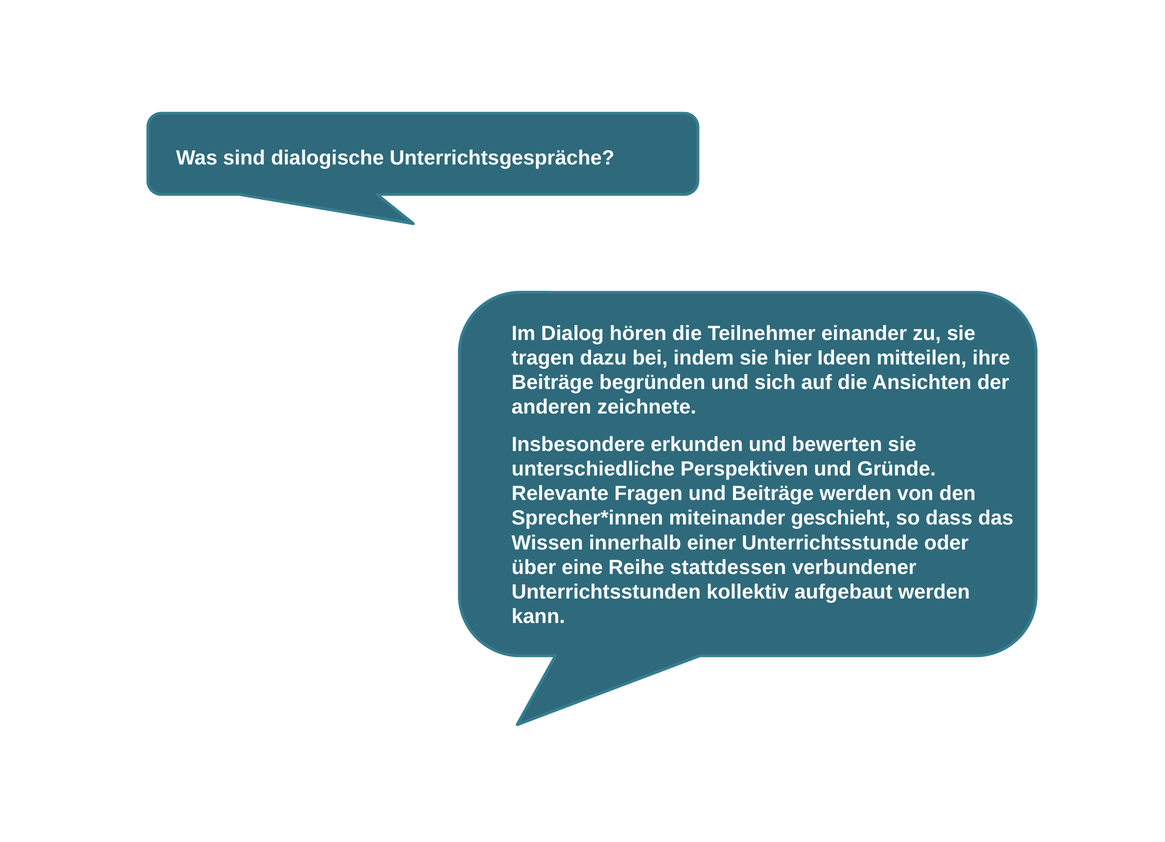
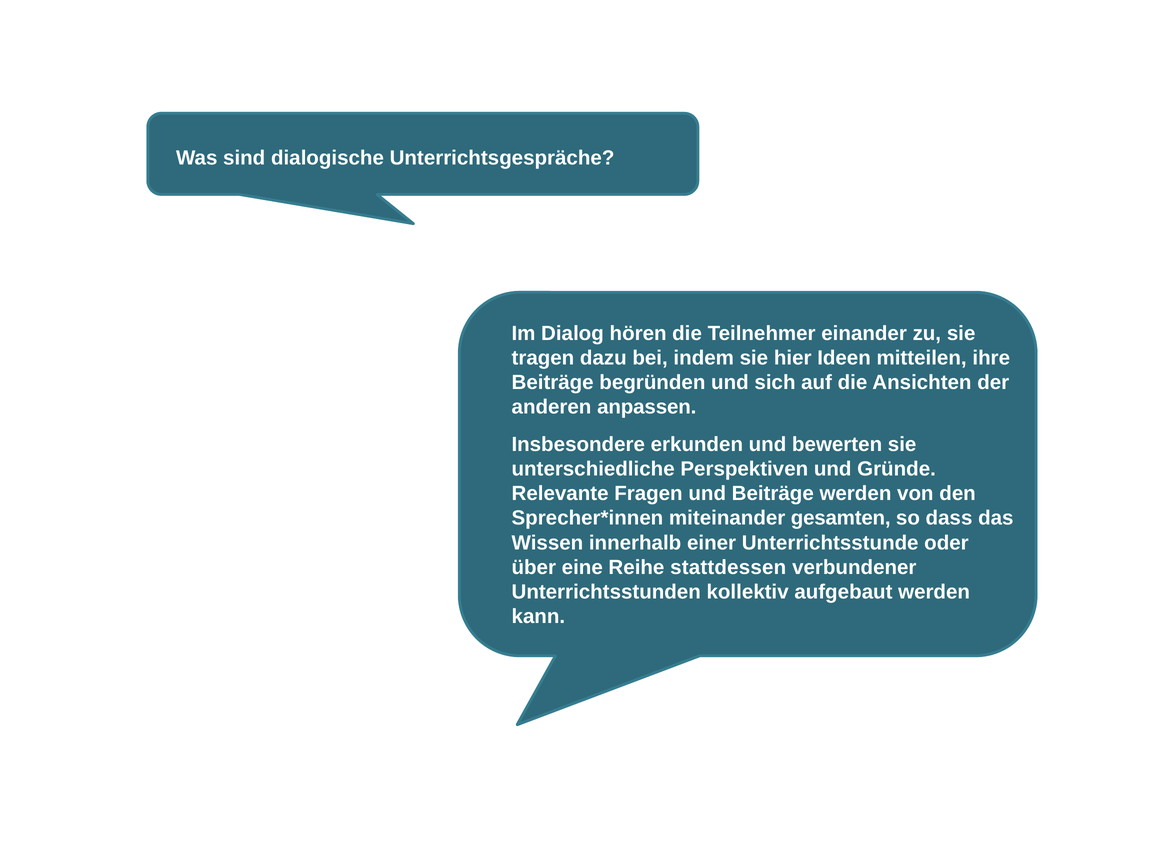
zeichnete: zeichnete -> anpassen (647, 407)
geschieht: geschieht -> gesamten (841, 518)
